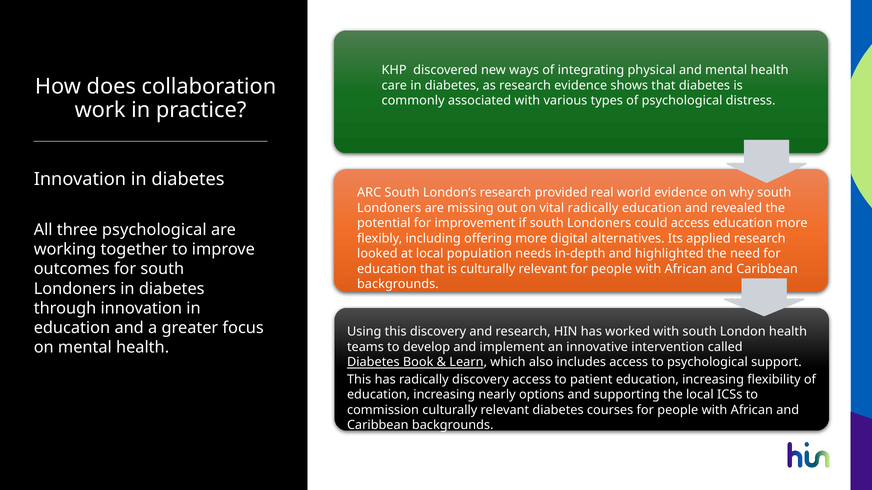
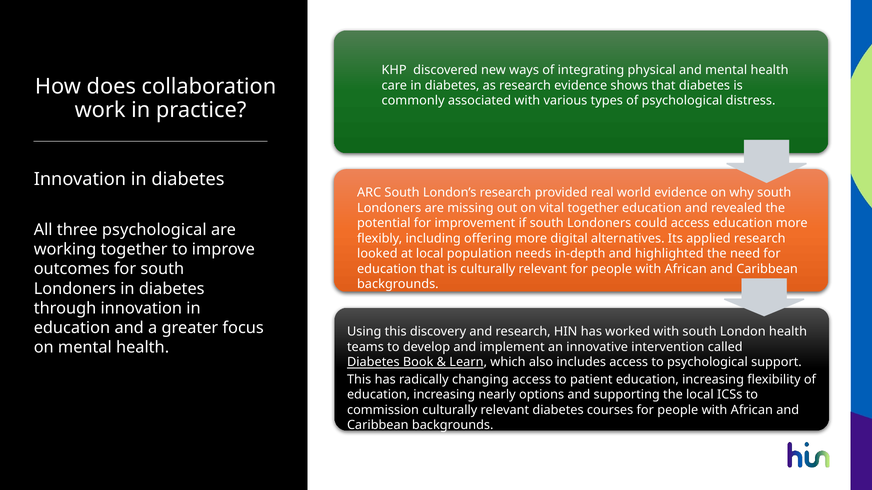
vital radically: radically -> together (593, 208)
radically discovery: discovery -> changing (480, 380)
